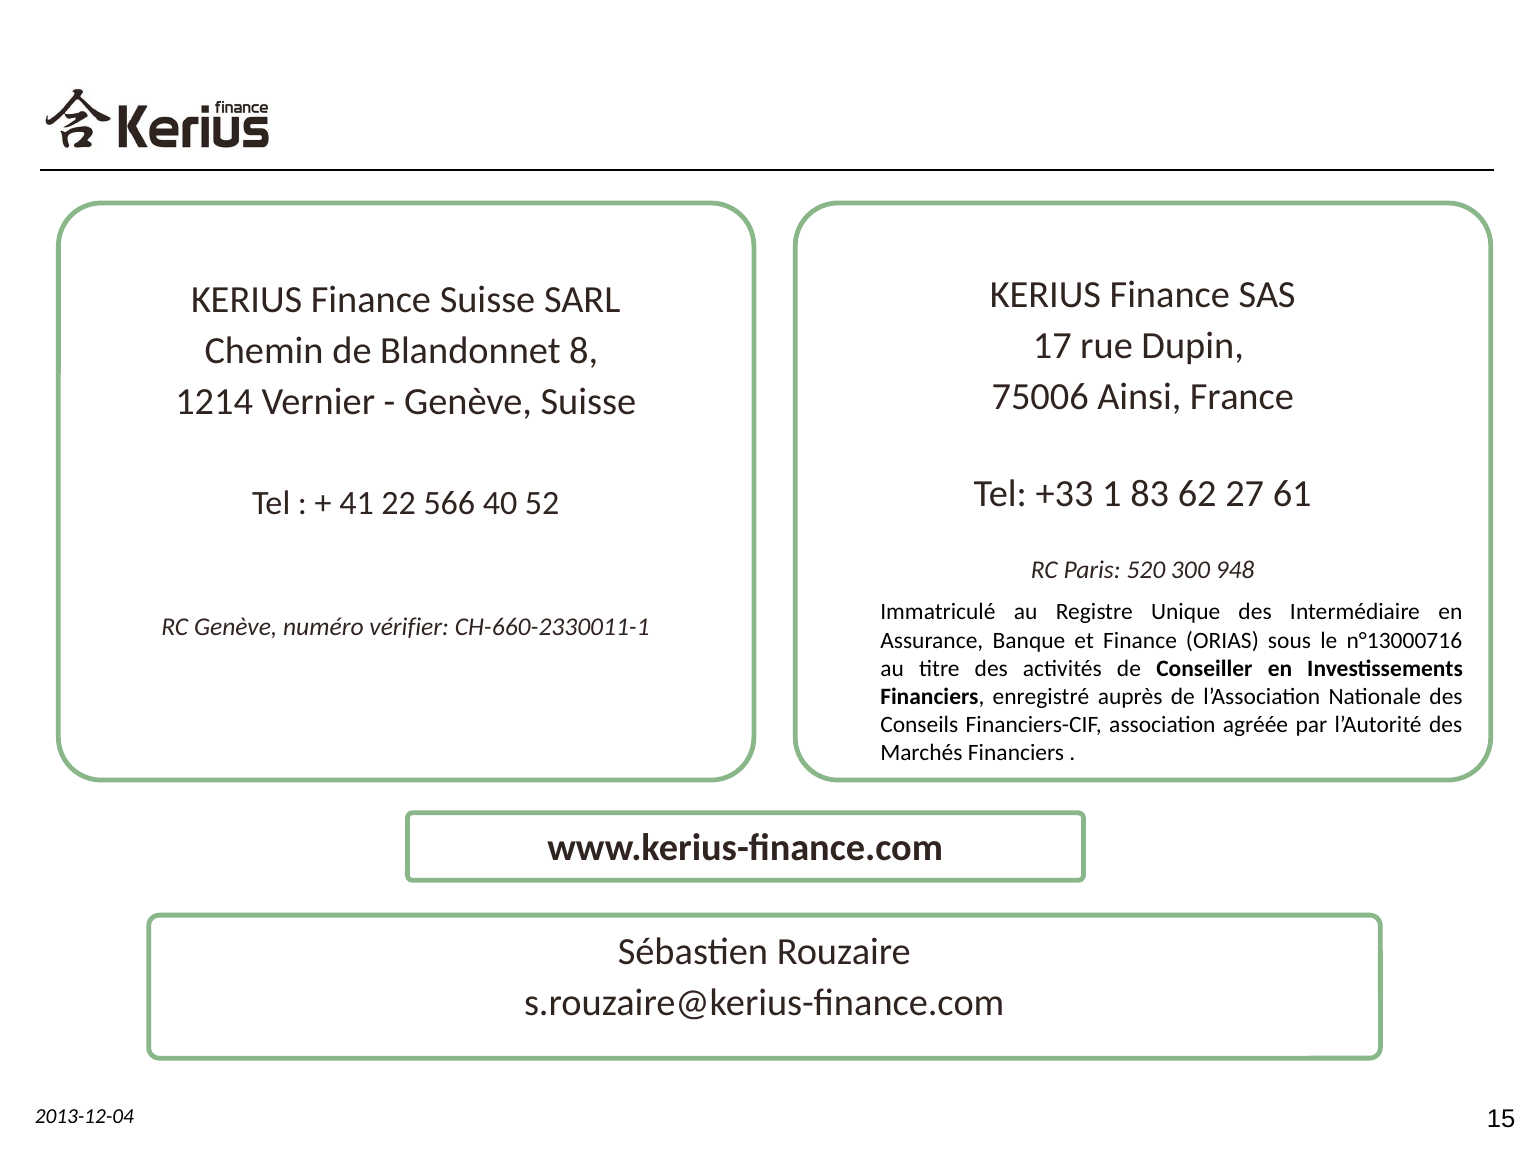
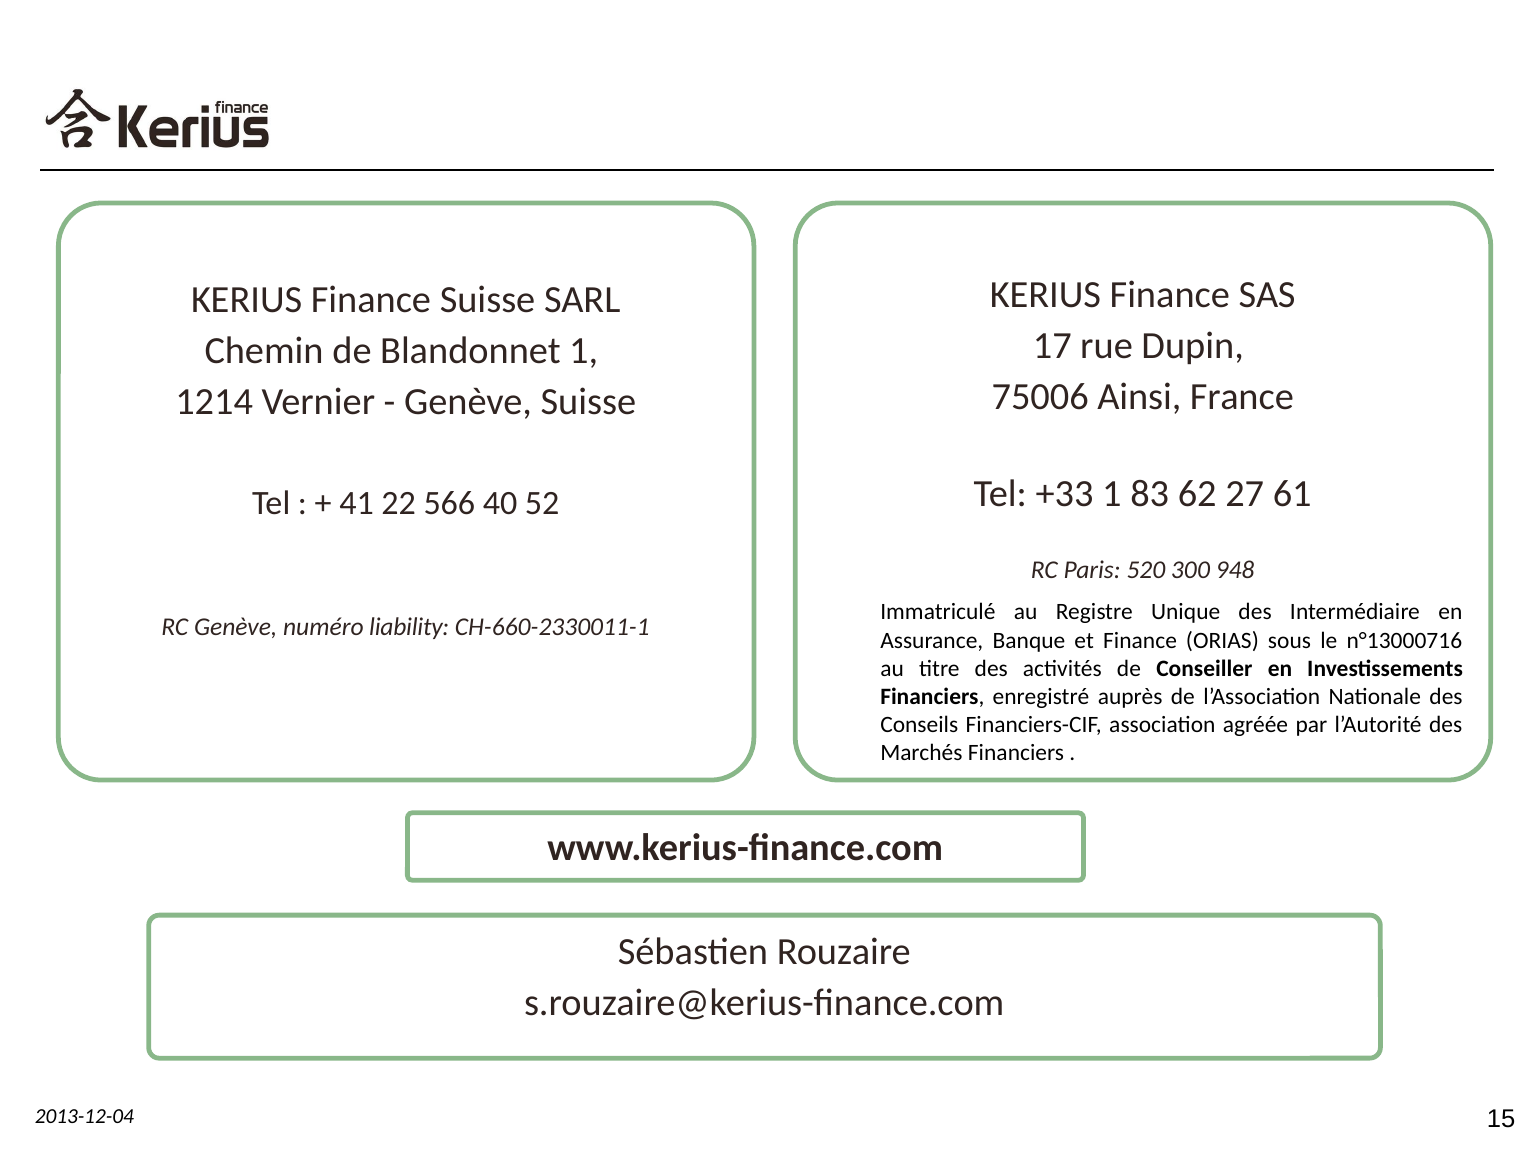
Blandonnet 8: 8 -> 1 (584, 351)
vérifier: vérifier -> liability (409, 628)
